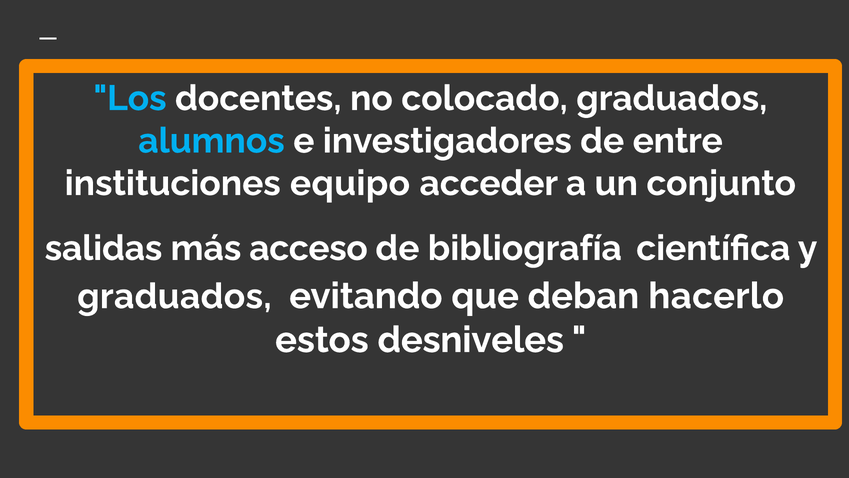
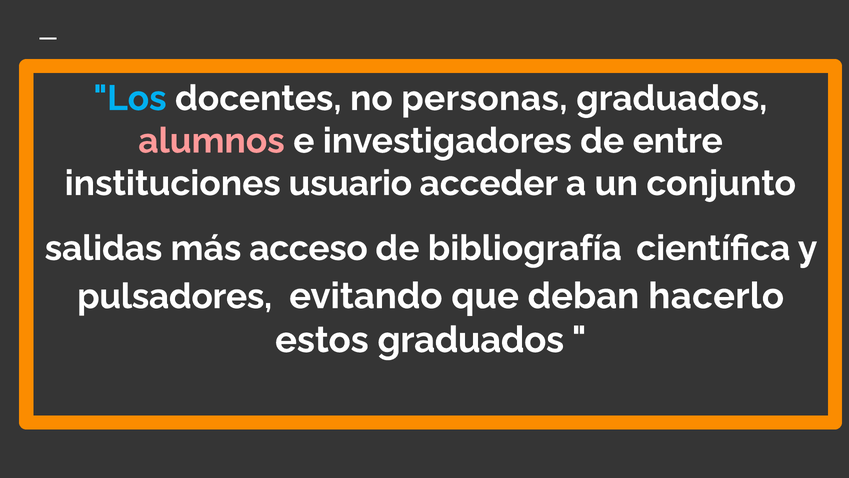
colocado: colocado -> personas (484, 98)
alumnos colour: light blue -> pink (211, 141)
equipo: equipo -> usuario (350, 183)
graduados: graduados -> pulsadores (175, 296)
estos desniveles: desniveles -> graduados (471, 340)
